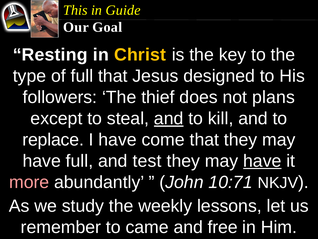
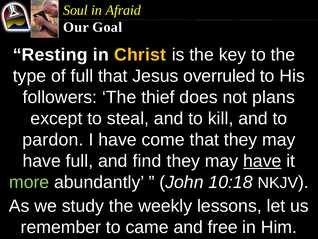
This: This -> Soul (75, 10)
Guide: Guide -> Afraid (123, 10)
designed: designed -> overruled (219, 76)
and underline: present -> none (169, 118)
replace: replace -> pardon (53, 139)
test: test -> find (147, 161)
more colour: pink -> light green (29, 182)
10:71: 10:71 -> 10:18 (231, 182)
